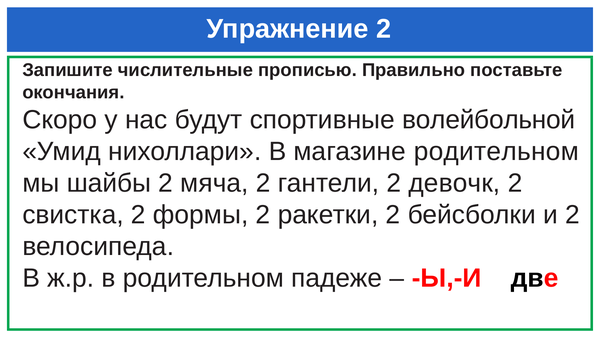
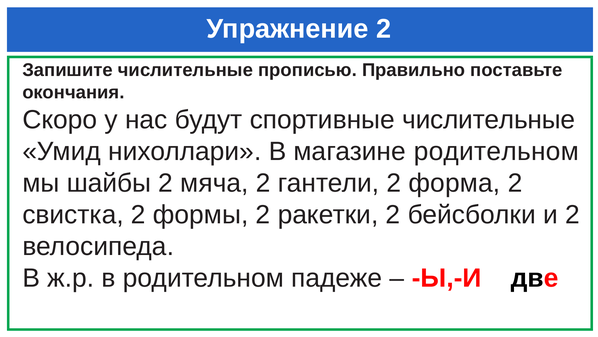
спортивные волейбольной: волейбольной -> числительные (489, 120)
девочк: девочк -> форма (454, 183)
